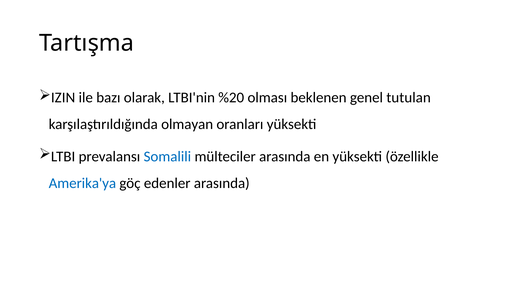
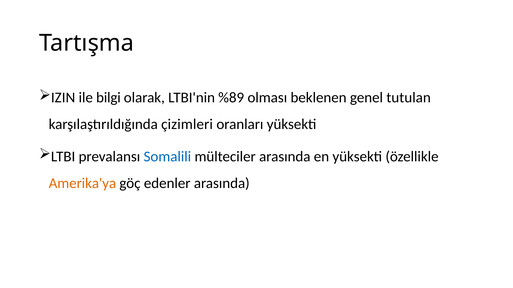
bazı: bazı -> bilgi (108, 98)
%20: %20 -> %89 (231, 98)
olmayan: olmayan -> çizimleri (187, 125)
Amerika'ya colour: blue -> orange (82, 184)
